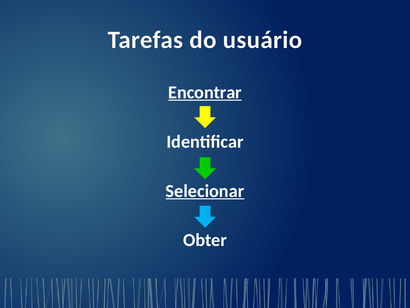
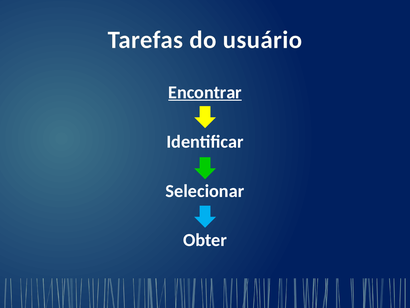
Selecionar underline: present -> none (205, 191)
